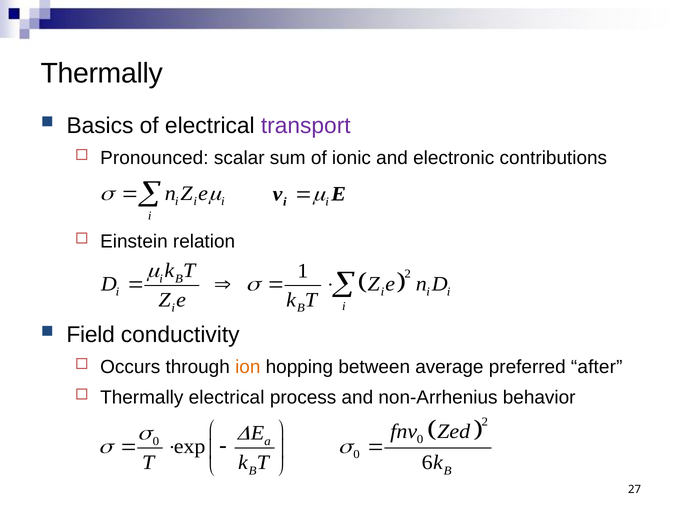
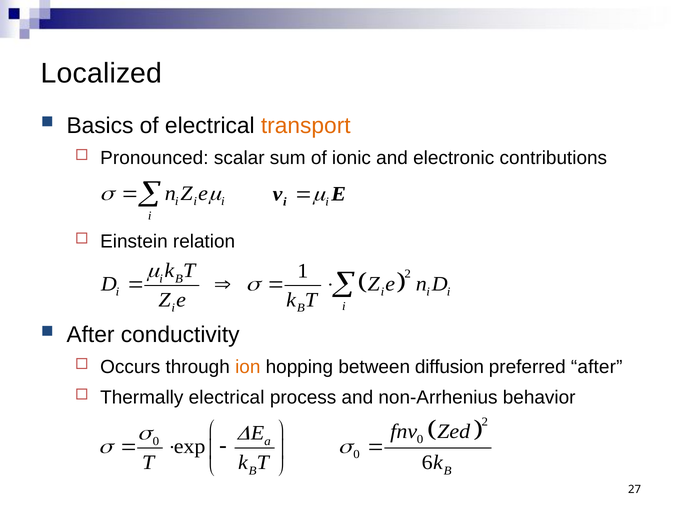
Thermally: Thermally -> Localized (102, 73)
transport colour: purple -> orange (306, 125)
Field: Field -> After (90, 335)
average: average -> diffusion (449, 367)
